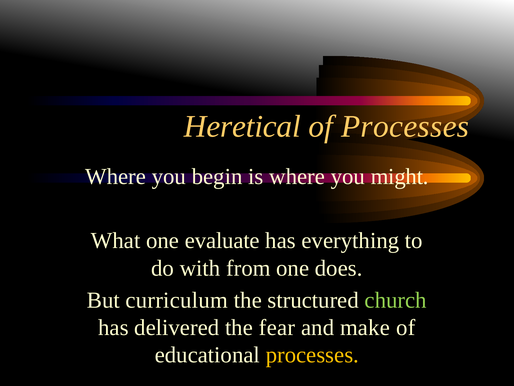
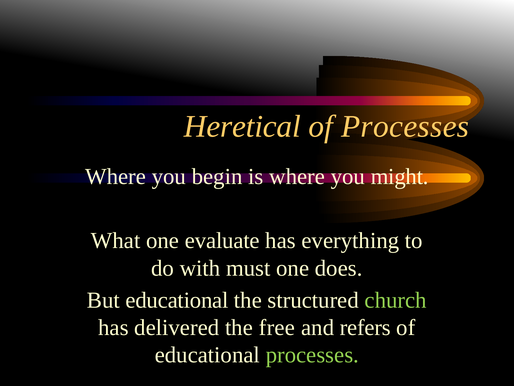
from: from -> must (248, 268)
But curriculum: curriculum -> educational (177, 300)
fear: fear -> free (277, 327)
make: make -> refers (365, 327)
processes colour: yellow -> light green (312, 355)
